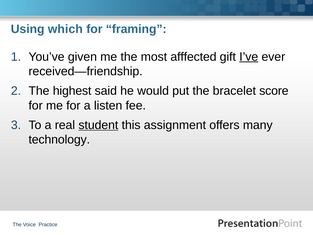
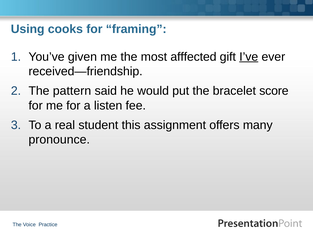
which: which -> cooks (65, 29)
highest: highest -> pattern (72, 91)
student underline: present -> none (98, 125)
technology: technology -> pronounce (59, 139)
